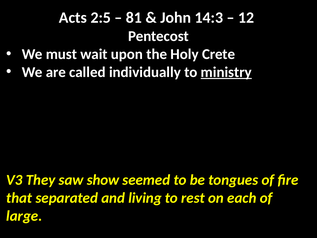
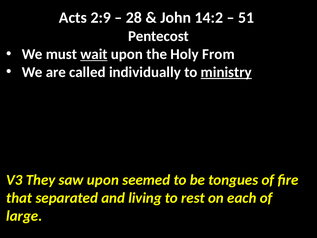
2:5: 2:5 -> 2:9 (101, 18)
81: 81 -> 28 (134, 18)
14:3: 14:3 -> 14:2 (209, 18)
12: 12 -> 51 (246, 18)
wait underline: none -> present (94, 54)
Crete: Crete -> From (218, 54)
saw show: show -> upon (103, 180)
